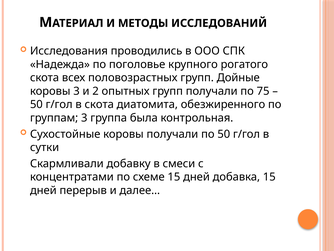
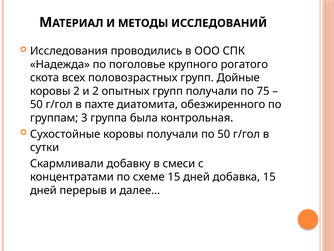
коровы 3: 3 -> 2 (76, 91)
в скота: скота -> пахте (99, 104)
